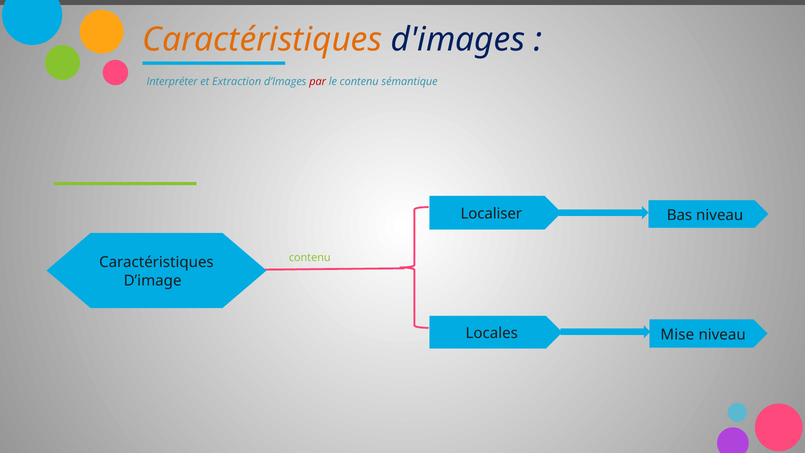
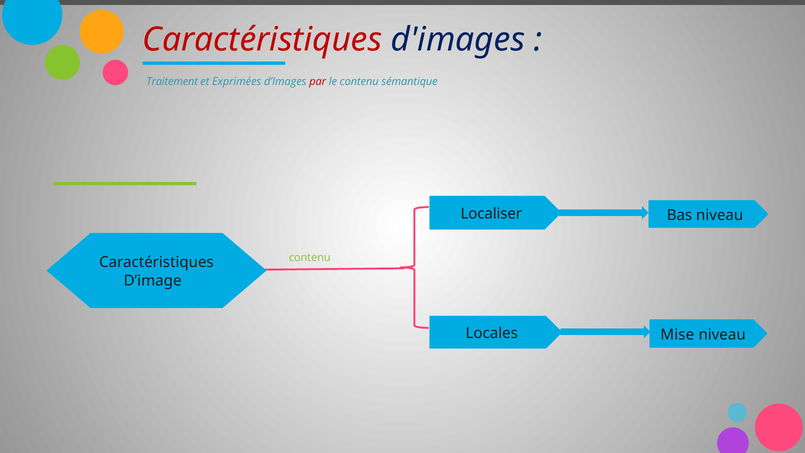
Caractéristiques colour: orange -> red (262, 40)
Interpréter: Interpréter -> Traitement (172, 81)
Extraction: Extraction -> Exprimées (237, 81)
